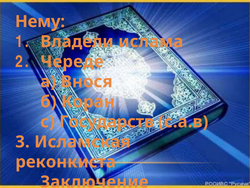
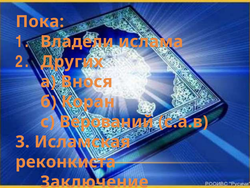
Нему: Нему -> Пока (40, 21)
Череде: Череде -> Других (72, 61)
Государств: Государств -> Верований (106, 121)
